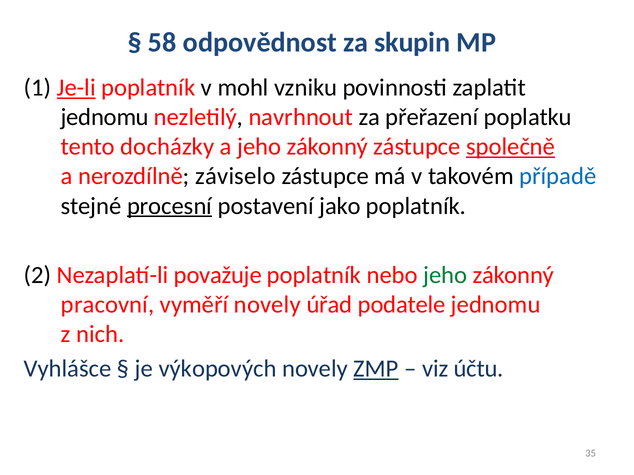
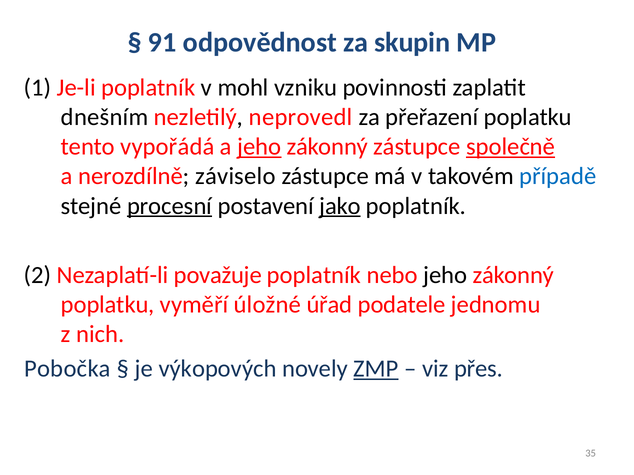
58: 58 -> 91 (162, 42)
Je-li underline: present -> none (76, 88)
jednomu: jednomu -> dnešním (105, 117)
navrhnout: navrhnout -> neprovedl (301, 117)
docházky: docházky -> vypořádá (167, 147)
jeho underline: none -> present (259, 147)
jako underline: none -> present (340, 206)
jeho colour: green -> black (445, 275)
pracovní: pracovní -> poplatku (108, 305)
vyměří novely: novely -> úložné (267, 305)
Vyhlášce: Vyhlášce -> Pobočka (67, 369)
účtu: účtu -> přes (479, 369)
